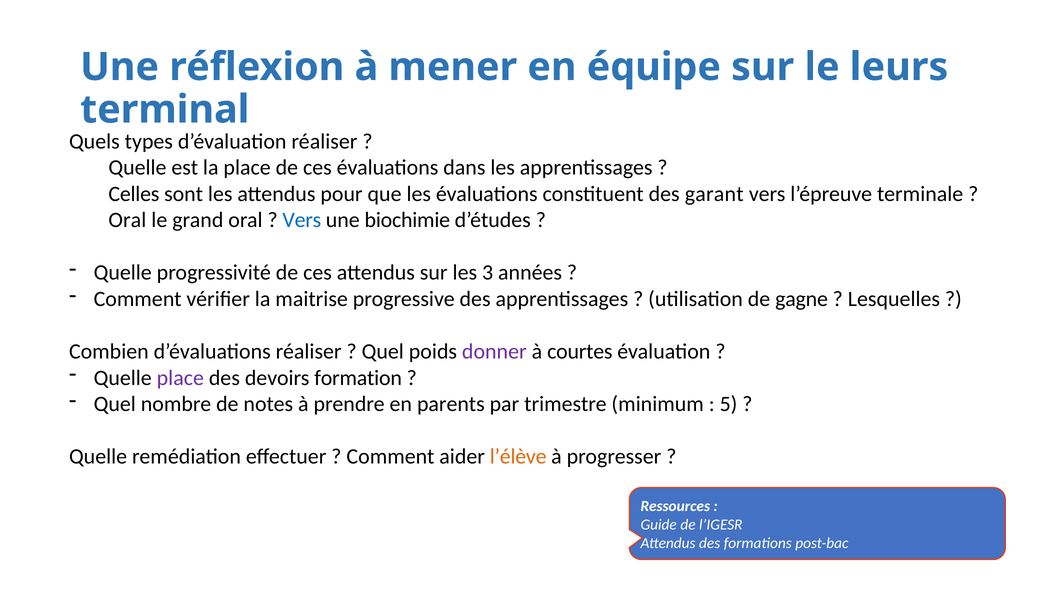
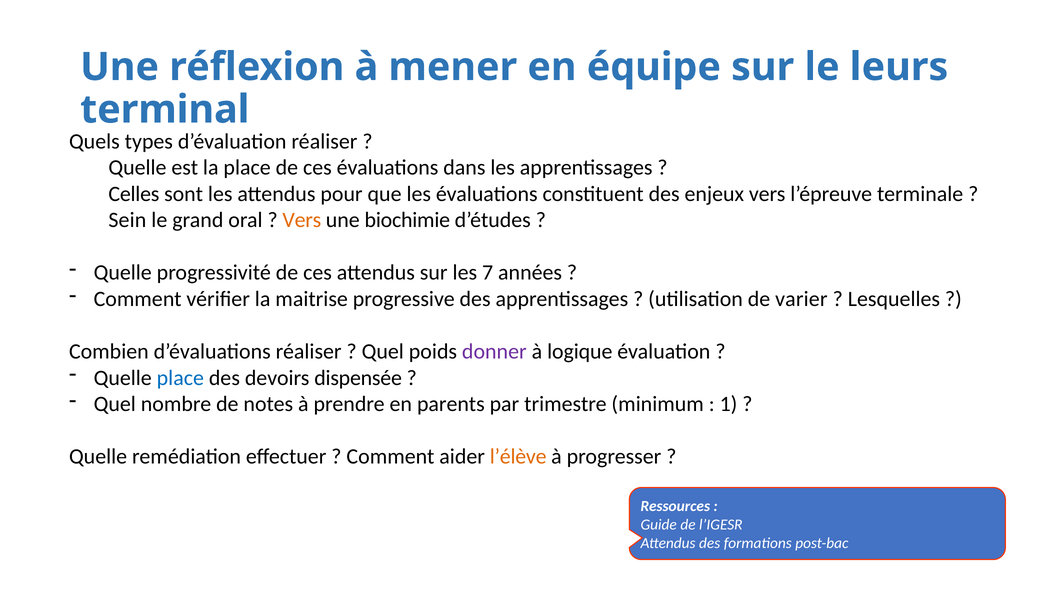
garant: garant -> enjeux (714, 194)
Oral: Oral -> Sein (127, 220)
Vers colour: blue -> orange (302, 220)
3: 3 -> 7 (488, 273)
gagne: gagne -> varier (801, 299)
courtes: courtes -> logique (580, 352)
place colour: purple -> blue (180, 378)
formation: formation -> dispensée (358, 378)
5: 5 -> 1 (729, 404)
